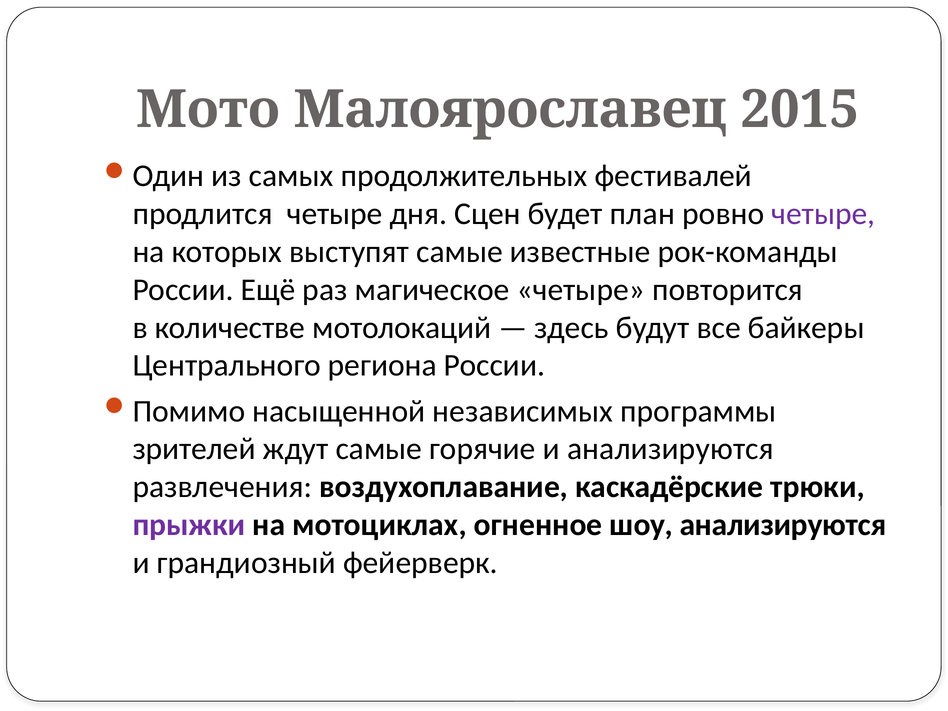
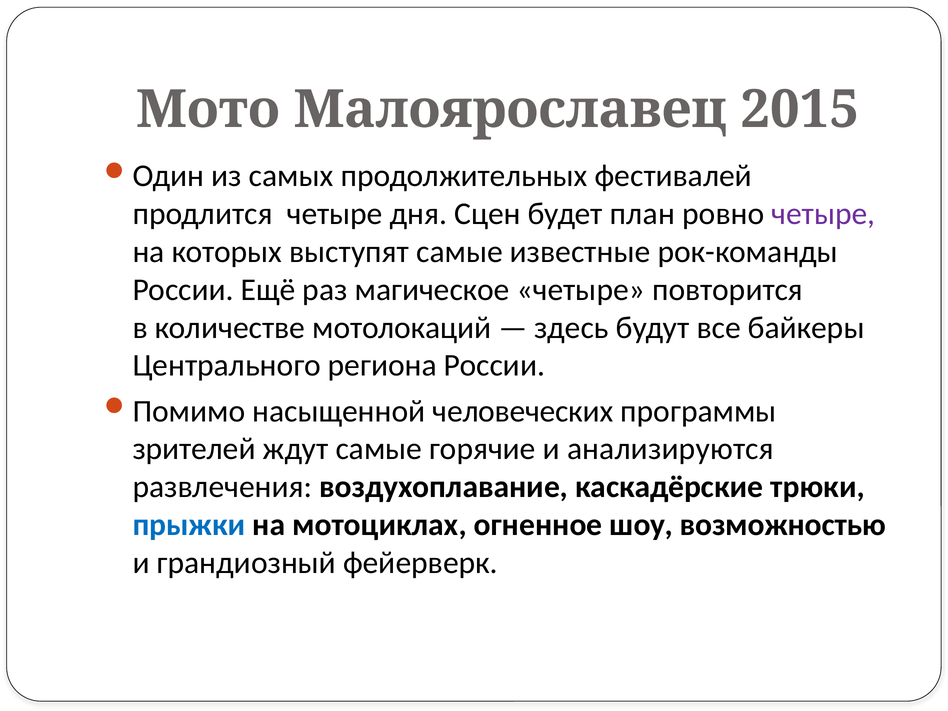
независимых: независимых -> человеческих (523, 411)
прыжки colour: purple -> blue (189, 525)
шоу анализируются: анализируются -> возможностью (783, 525)
